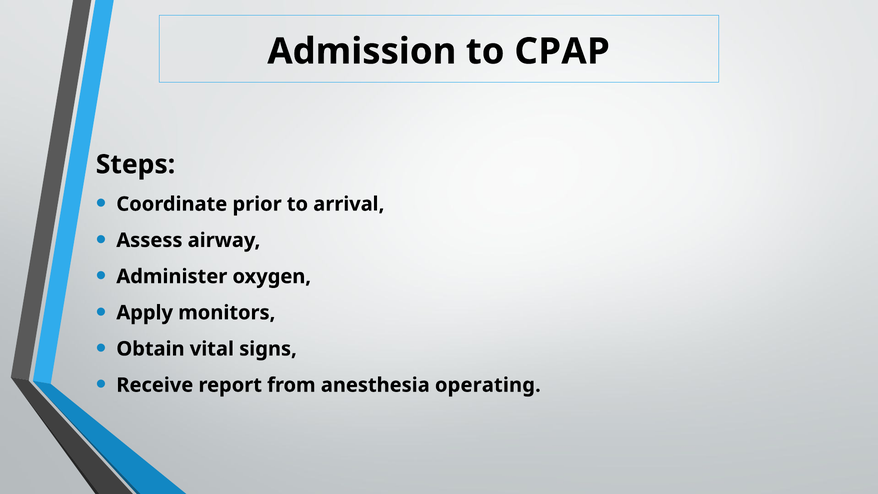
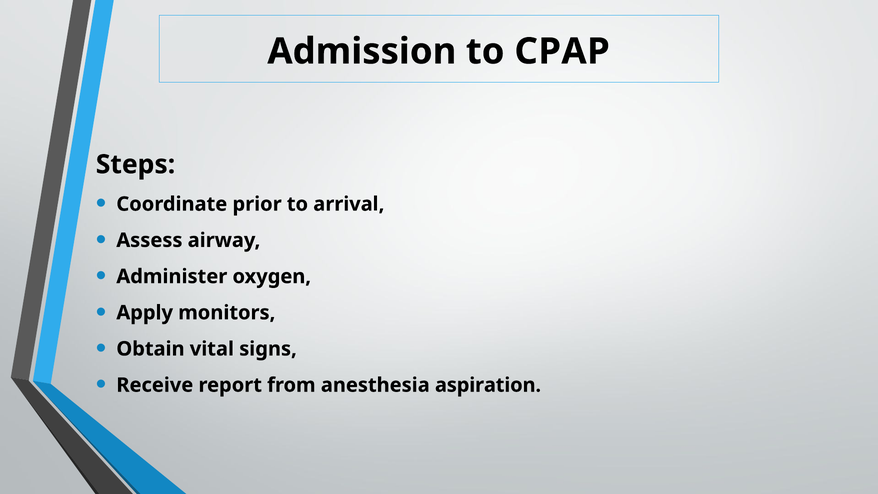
operating: operating -> aspiration (488, 385)
